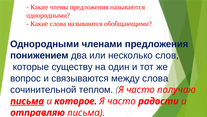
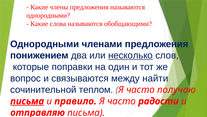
несколько underline: none -> present (130, 55)
существу: существу -> поправки (72, 67)
между слова: слова -> найти (155, 78)
которое: которое -> правило (76, 101)
